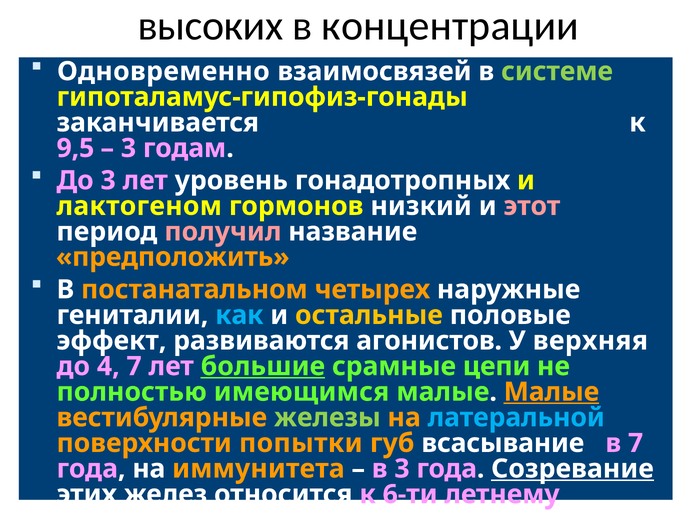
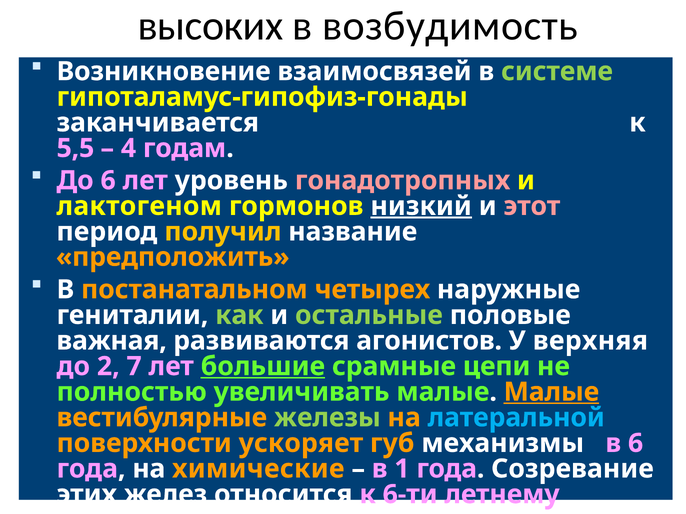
концентрации: концентрации -> возбудимость (450, 26)
Одновременно: Одновременно -> Возникновение (164, 71)
9,5: 9,5 -> 5,5 (75, 148)
3: 3 -> 4 (128, 148)
До 3: 3 -> 6 (108, 181)
гонадотропных colour: white -> pink (403, 181)
низкий underline: none -> present (421, 206)
получил colour: pink -> yellow (223, 232)
как colour: light blue -> light green (239, 315)
остальные colour: yellow -> light green (369, 315)
эффект: эффект -> важная (112, 341)
4: 4 -> 2 (108, 367)
имеющимся: имеющимся -> увеличивать (302, 392)
попытки: попытки -> ускоряет (301, 444)
всасывание: всасывание -> механизмы (503, 444)
в 7: 7 -> 6 (636, 444)
иммунитета: иммунитета -> химические (258, 469)
в 3: 3 -> 1 (402, 469)
Созревание underline: present -> none (572, 469)
